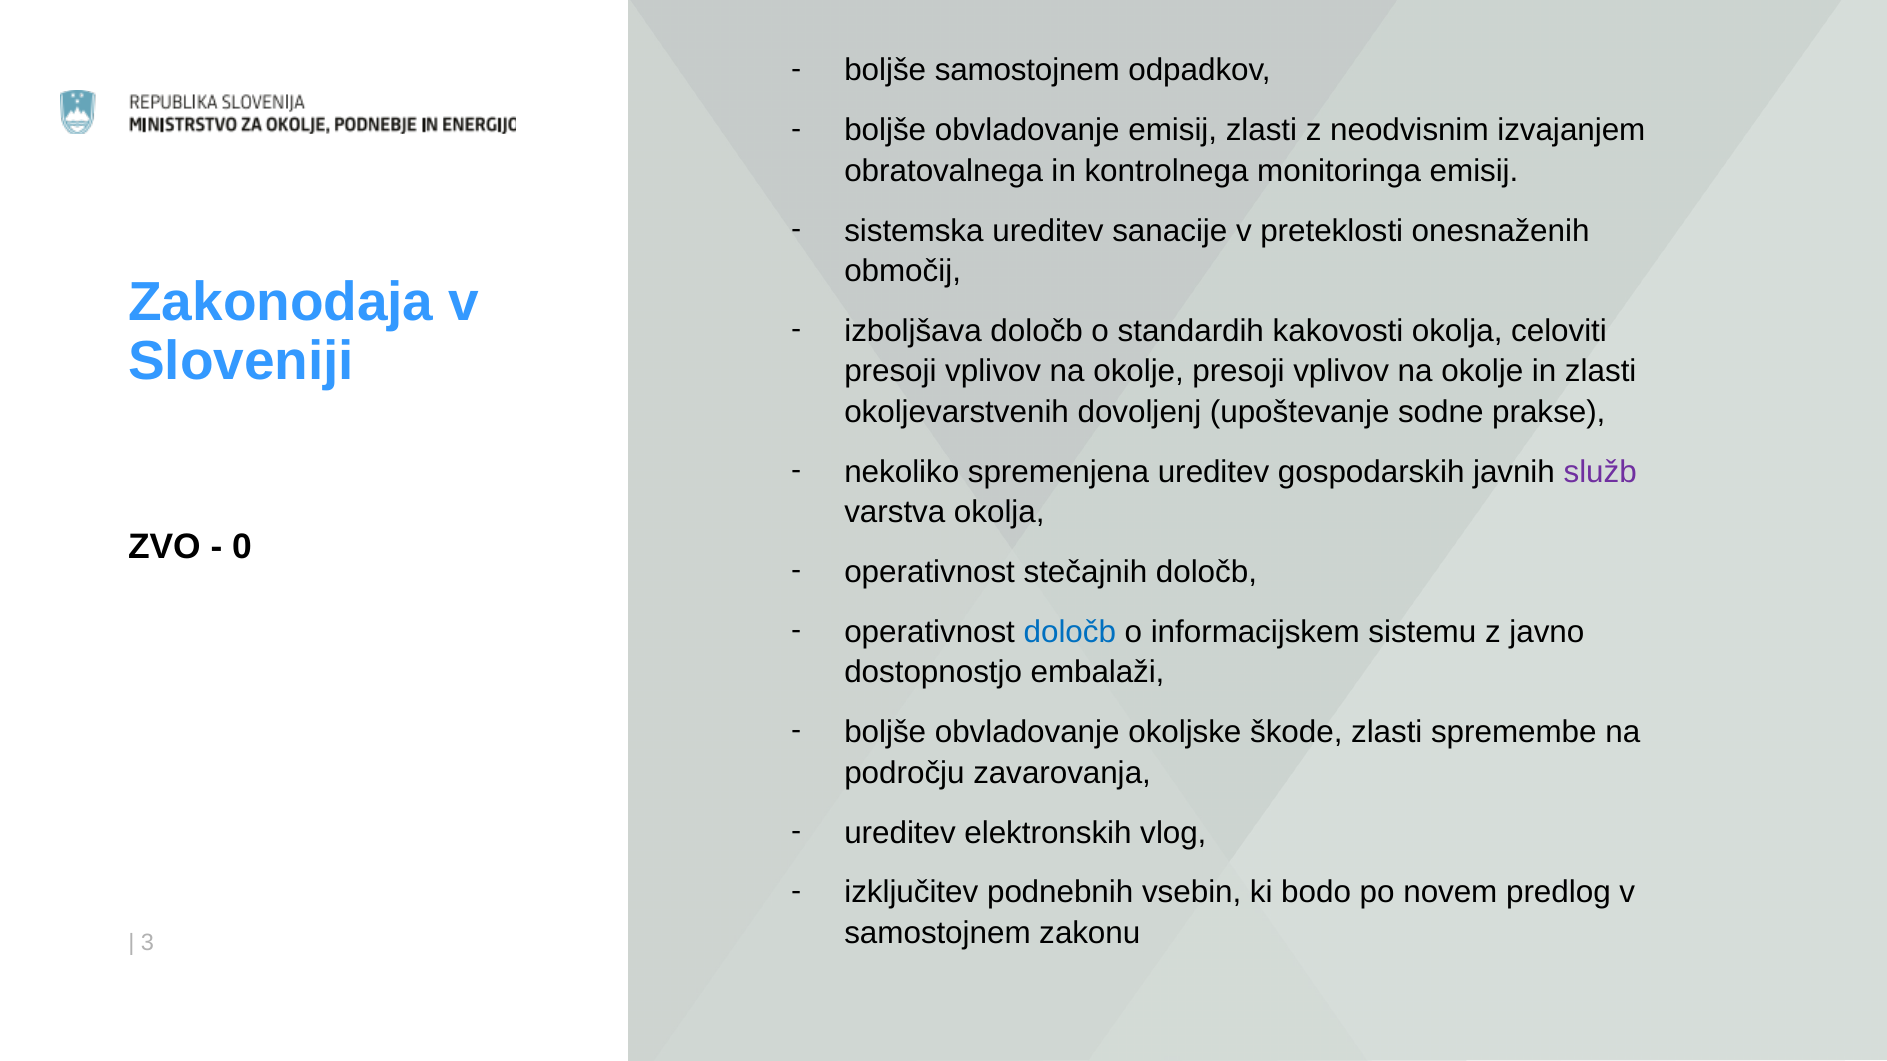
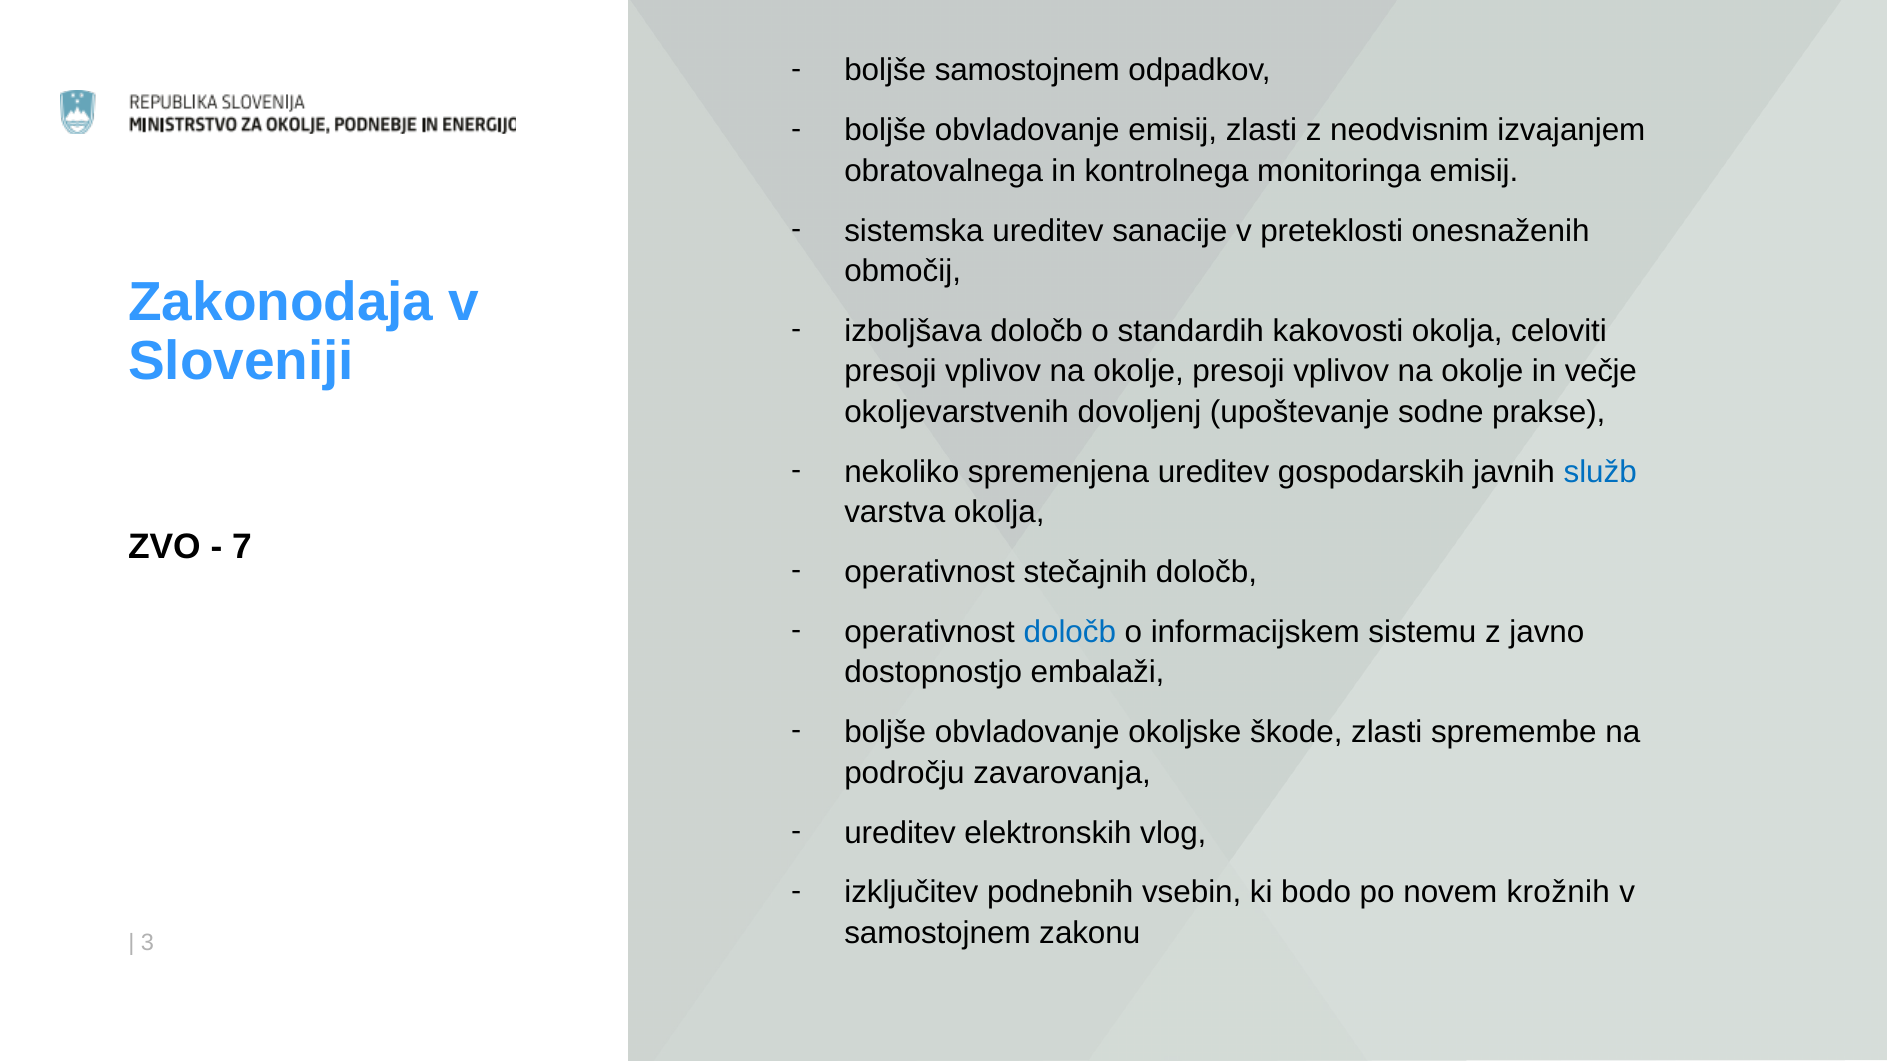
in zlasti: zlasti -> večje (1601, 372)
služb colour: purple -> blue (1600, 472)
0: 0 -> 7 (242, 547)
predlog: predlog -> krožnih (1558, 893)
